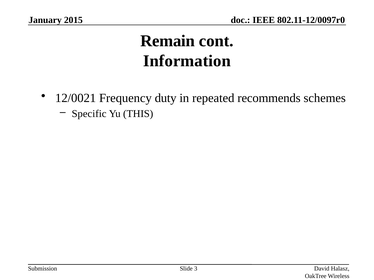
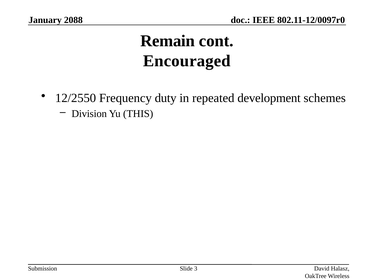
2015: 2015 -> 2088 (73, 20)
Information: Information -> Encouraged (187, 61)
12/0021: 12/0021 -> 12/2550 (76, 98)
recommends: recommends -> development (269, 98)
Specific: Specific -> Division (89, 114)
